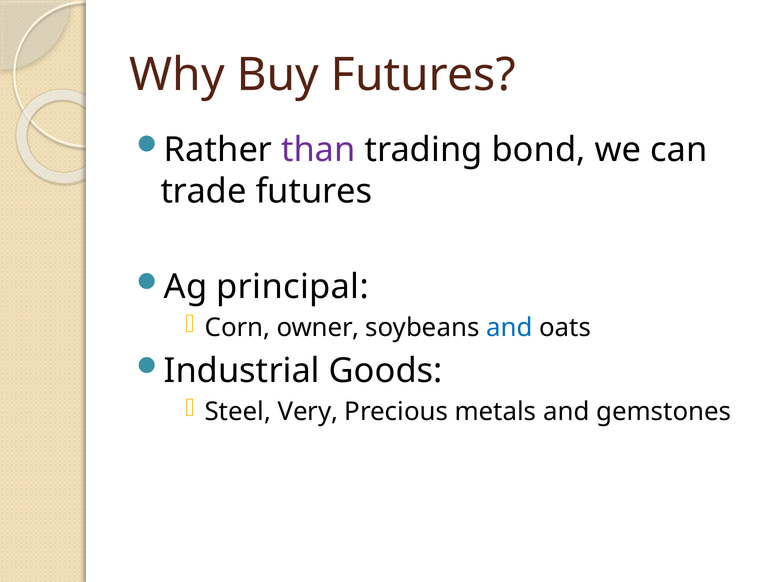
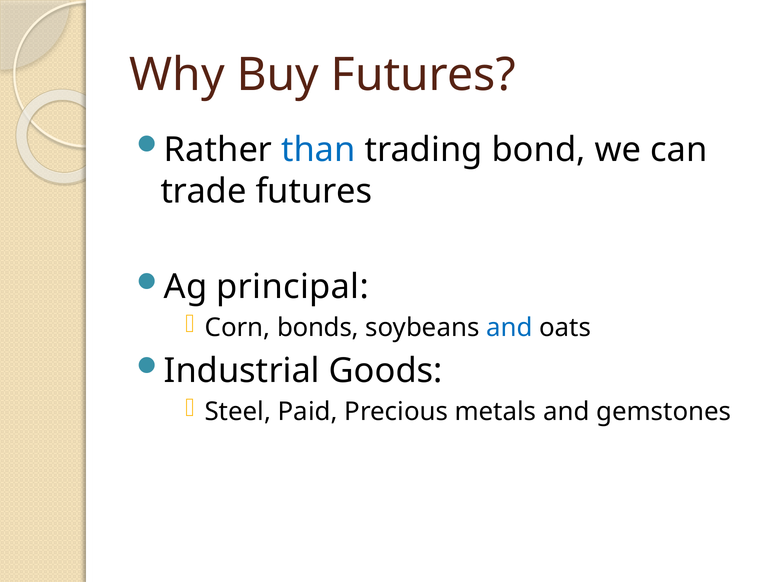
than colour: purple -> blue (318, 150)
owner: owner -> bonds (318, 328)
Very: Very -> Paid (308, 412)
